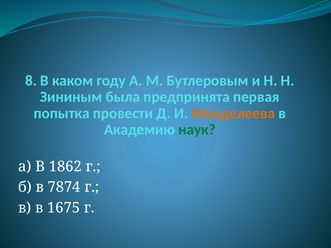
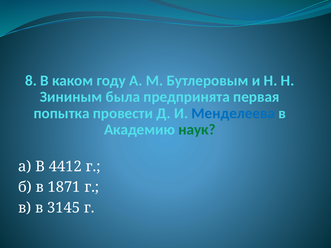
Менделеева colour: orange -> blue (233, 113)
1862: 1862 -> 4412 (65, 167)
7874: 7874 -> 1871 (64, 187)
1675: 1675 -> 3145 (64, 208)
